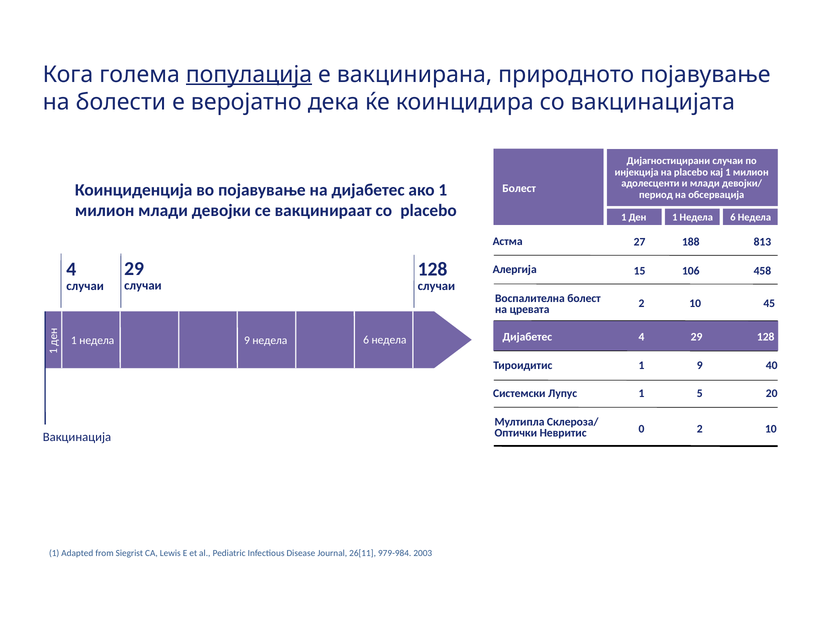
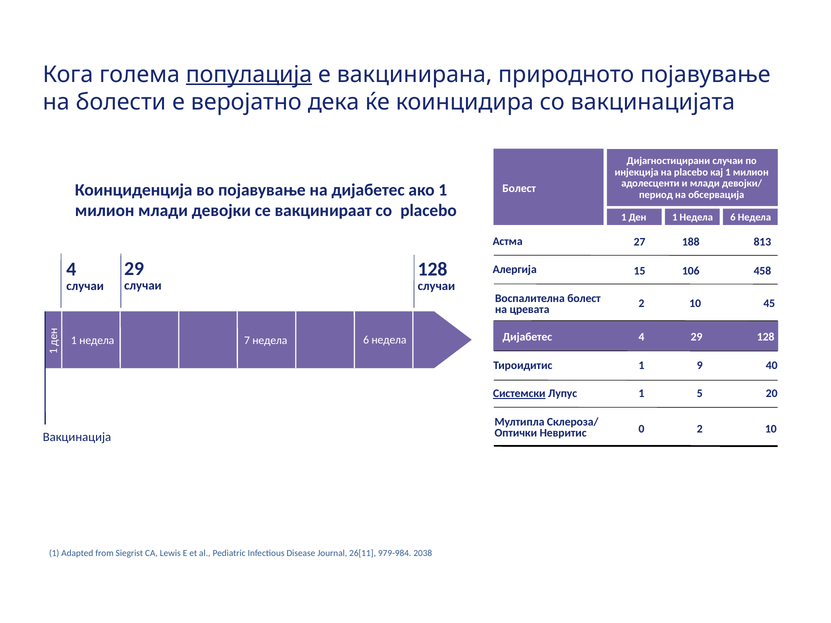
недела 9: 9 -> 7 (247, 340)
Системски underline: none -> present (519, 394)
2003: 2003 -> 2038 (423, 553)
